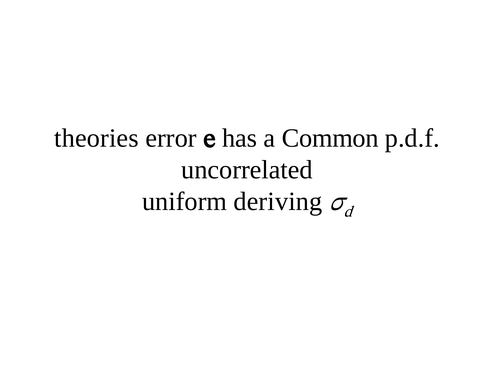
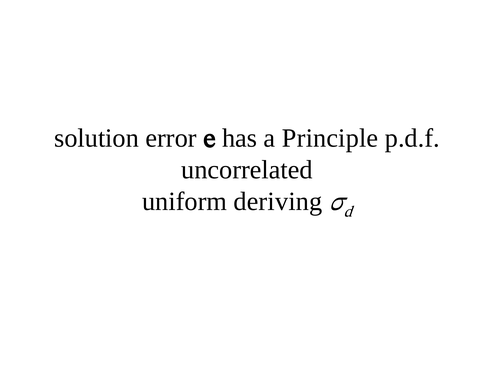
theories: theories -> solution (97, 138)
Common: Common -> Principle (330, 138)
